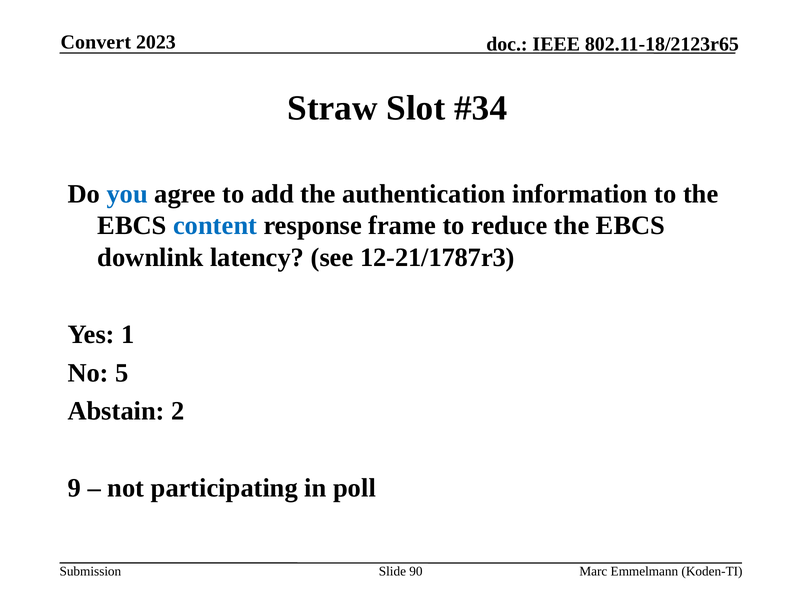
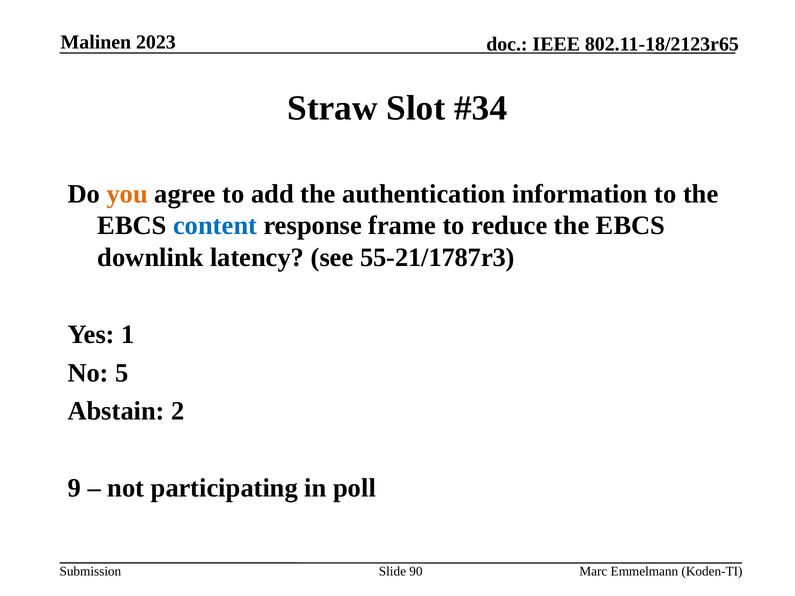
Convert: Convert -> Malinen (96, 42)
you colour: blue -> orange (127, 194)
12-21/1787r3: 12-21/1787r3 -> 55-21/1787r3 (437, 258)
